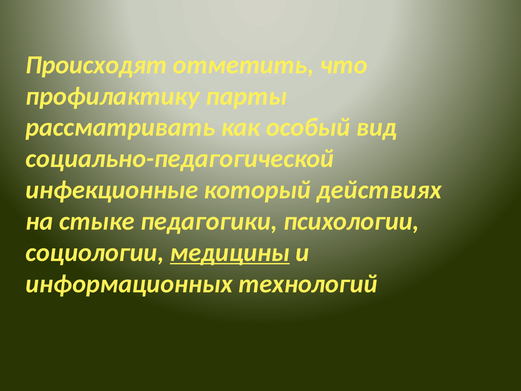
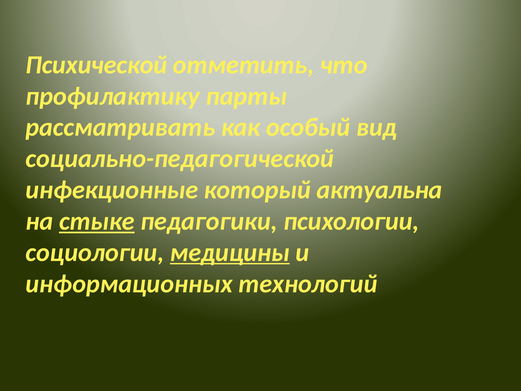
Происходят: Происходят -> Психической (96, 65)
действиях: действиях -> актуальна (379, 190)
стыке underline: none -> present (97, 221)
